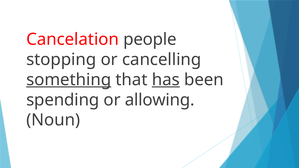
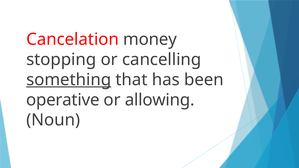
people: people -> money (150, 39)
has underline: present -> none (166, 80)
spending: spending -> operative (63, 100)
